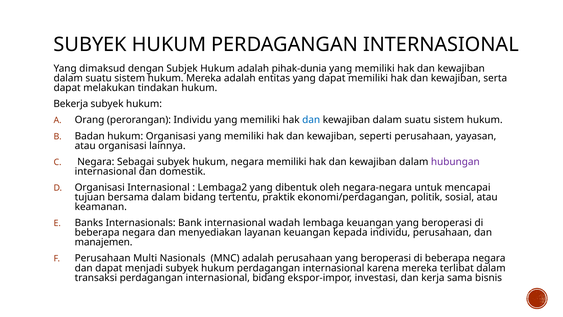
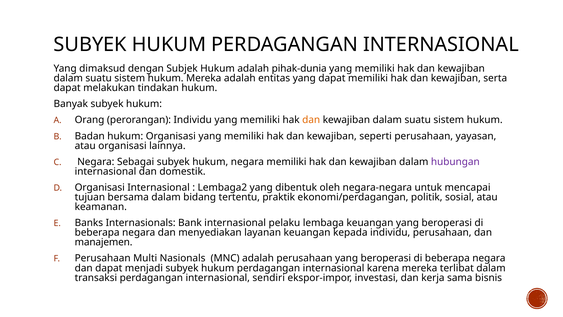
Bekerja: Bekerja -> Banyak (71, 104)
dan colour: blue -> orange (311, 120)
wadah: wadah -> pelaku (284, 223)
internasional bidang: bidang -> sendiri (269, 277)
